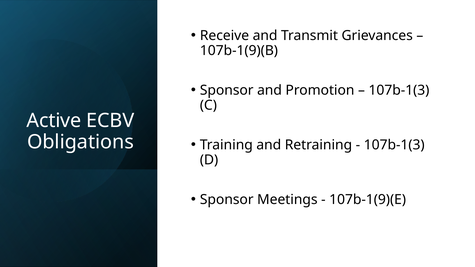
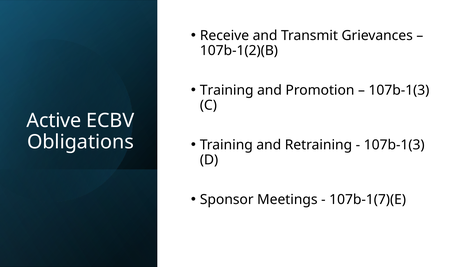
107b-1(9)(B: 107b-1(9)(B -> 107b-1(2)(B (239, 50)
Sponsor: Sponsor -> Training (227, 90)
107b-1(9)(E: 107b-1(9)(E -> 107b-1(7)(E (368, 200)
